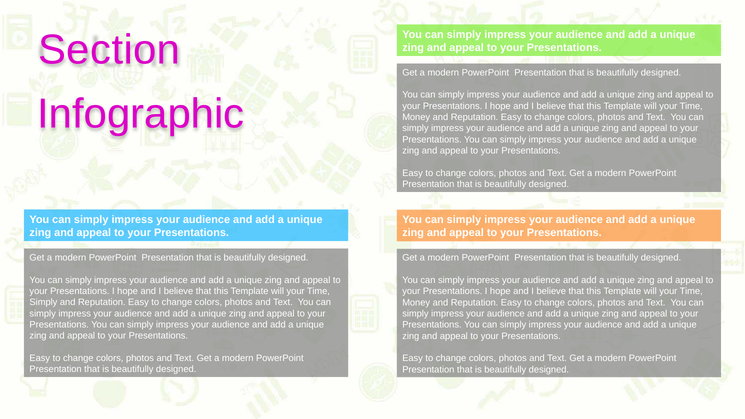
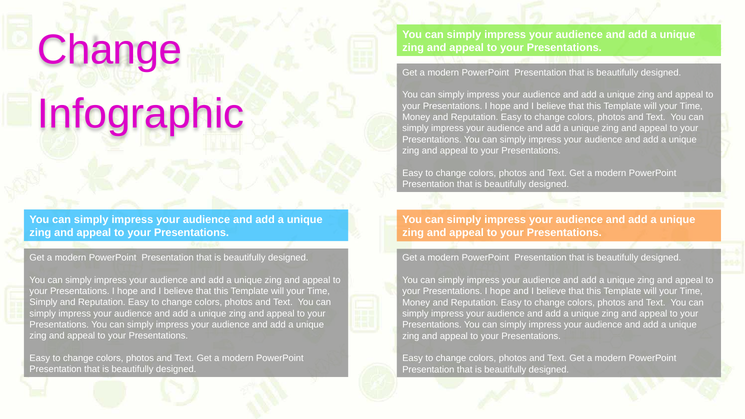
Section: Section -> Change (110, 50)
